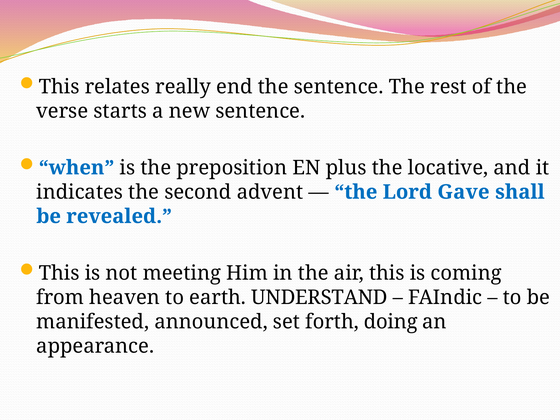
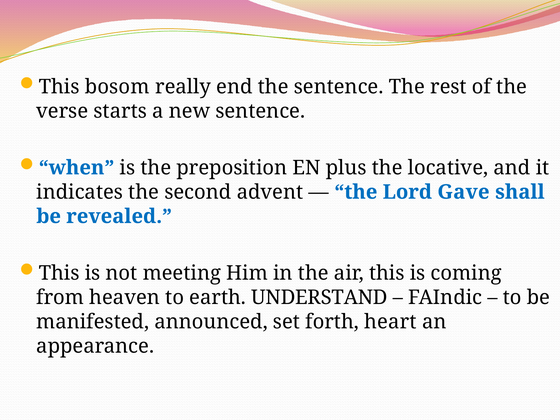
relates: relates -> bosom (117, 87)
doing: doing -> heart (391, 322)
